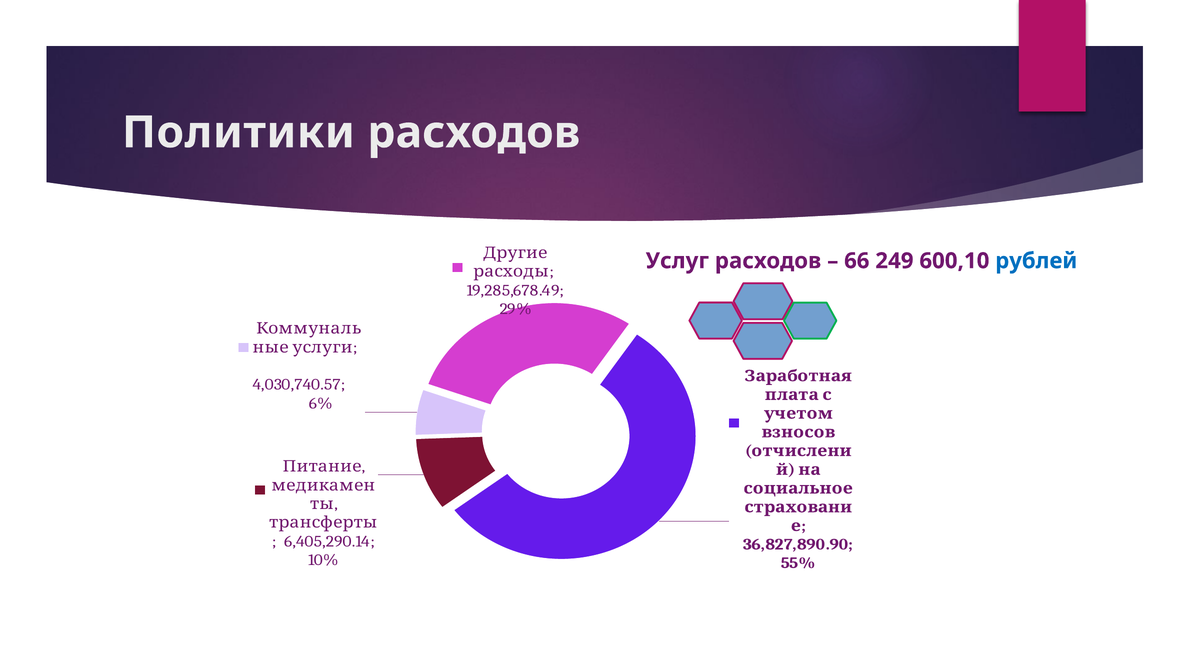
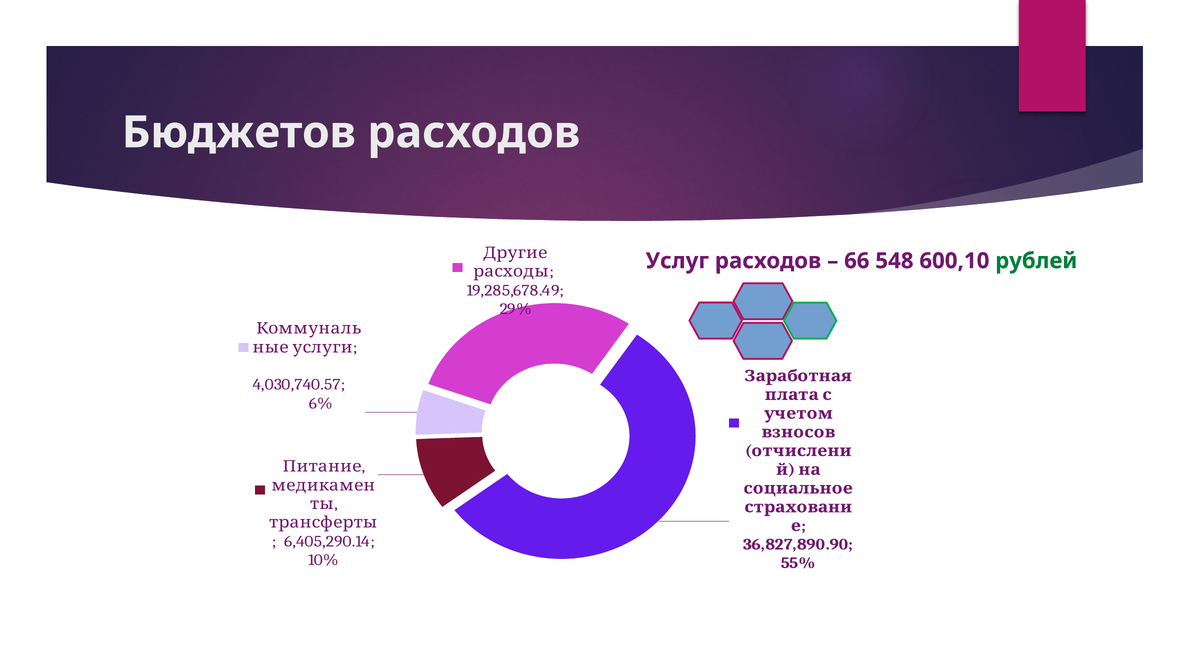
Политики: Политики -> Бюджетов (239, 133)
249: 249 -> 548 (894, 261)
рублей colour: blue -> green (1036, 261)
